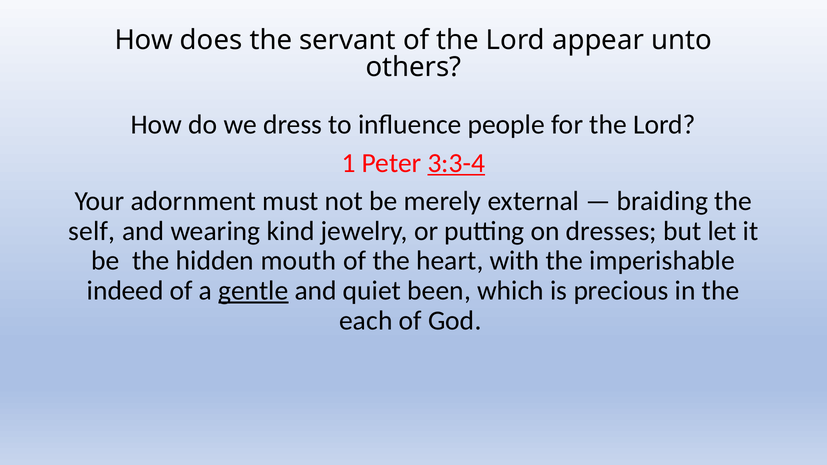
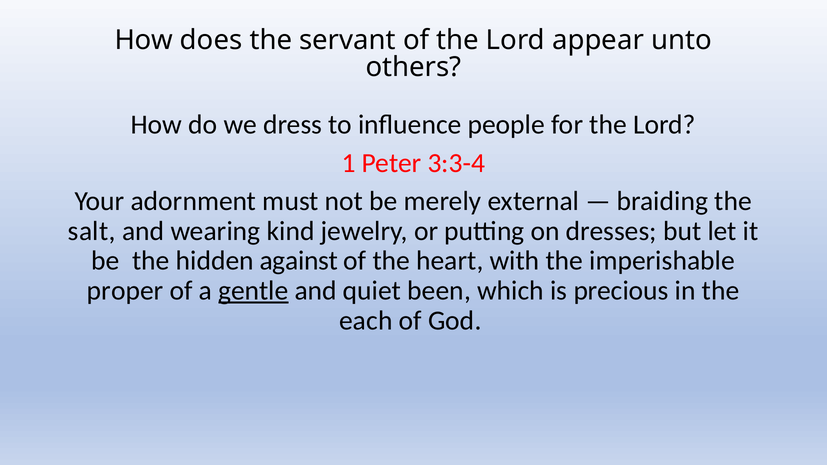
3:3-4 underline: present -> none (456, 163)
self: self -> salt (92, 231)
mouth: mouth -> against (299, 261)
indeed: indeed -> proper (125, 291)
